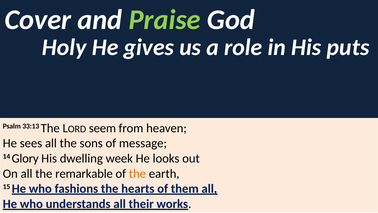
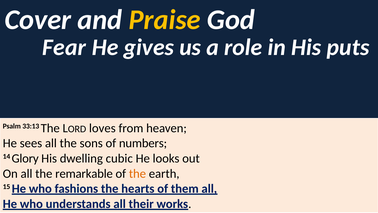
Praise colour: light green -> yellow (165, 20)
Holy: Holy -> Fear (64, 47)
seem: seem -> loves (102, 128)
message: message -> numbers (143, 143)
week: week -> cubic (119, 158)
